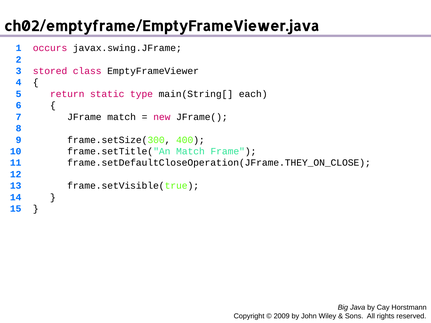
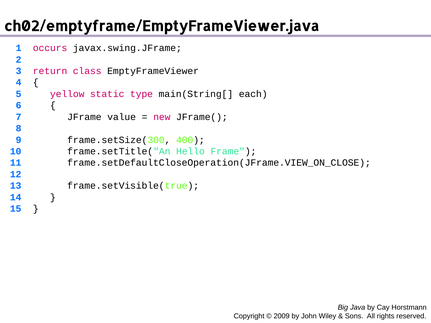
stored: stored -> return (50, 71)
return: return -> yellow (67, 94)
JFrame match: match -> value (122, 117)
frame.setTitle("An Match: Match -> Hello (190, 151)
frame.setDefaultCloseOperation(JFrame.THEY_ON_CLOSE: frame.setDefaultCloseOperation(JFrame.THEY_ON_CLOSE -> frame.setDefaultCloseOperation(JFrame.VIEW_ON_CLOSE (219, 163)
